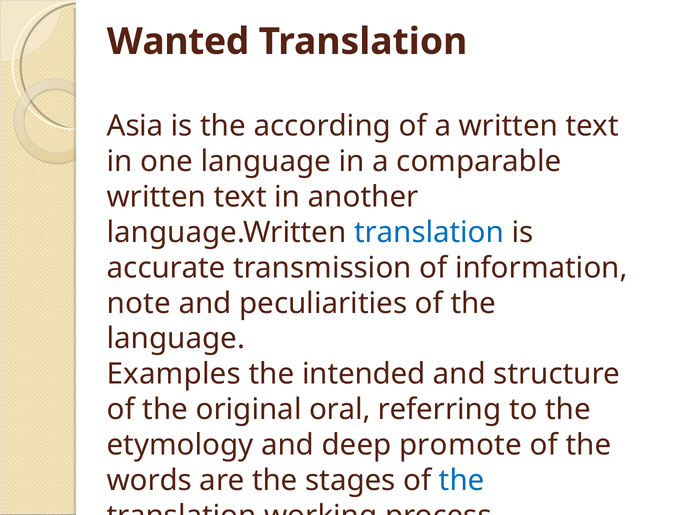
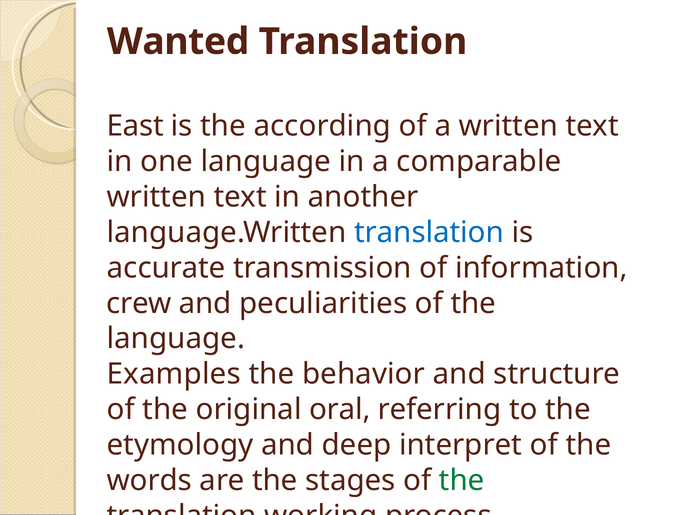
Asia: Asia -> East (135, 126)
note: note -> crew (139, 303)
intended: intended -> behavior (364, 374)
promote: promote -> interpret (461, 445)
the colour: blue -> green (462, 481)
